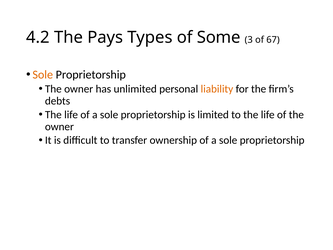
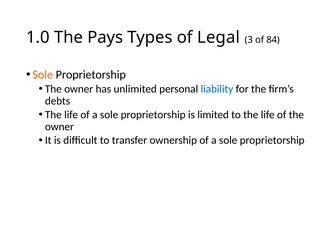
4.2: 4.2 -> 1.0 (38, 37)
Some: Some -> Legal (218, 37)
67: 67 -> 84 (273, 40)
liability colour: orange -> blue (217, 89)
